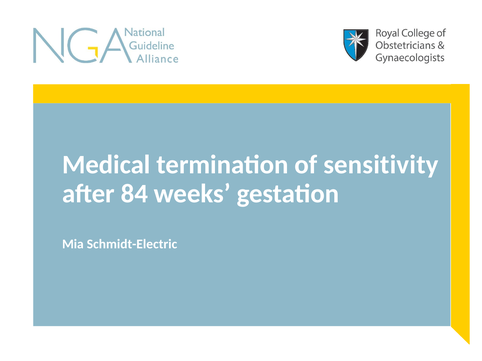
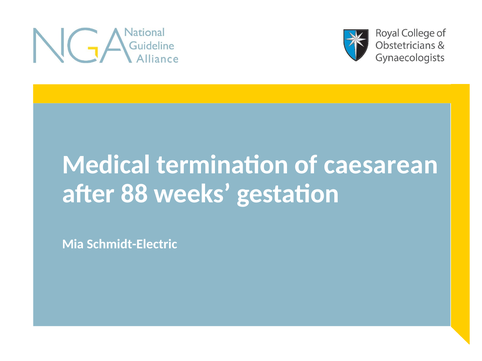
sensitivity: sensitivity -> caesarean (381, 165)
84: 84 -> 88 (134, 194)
